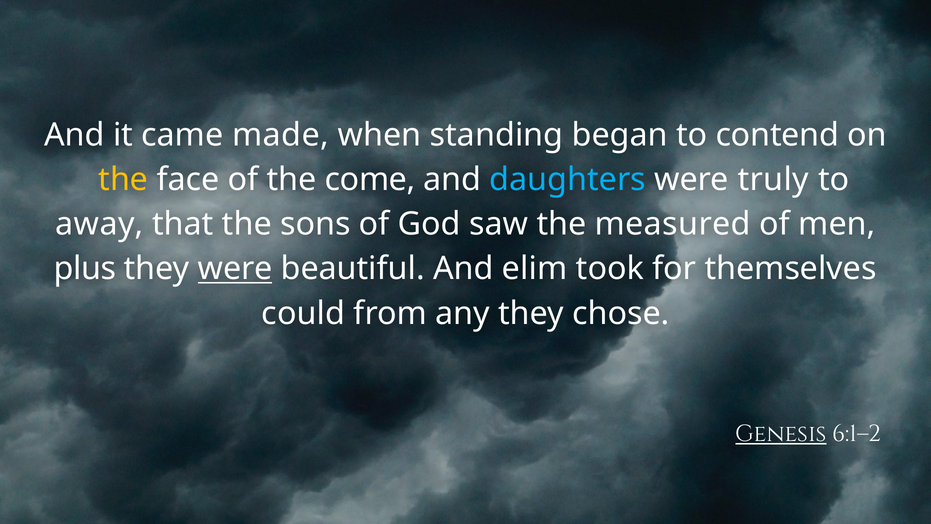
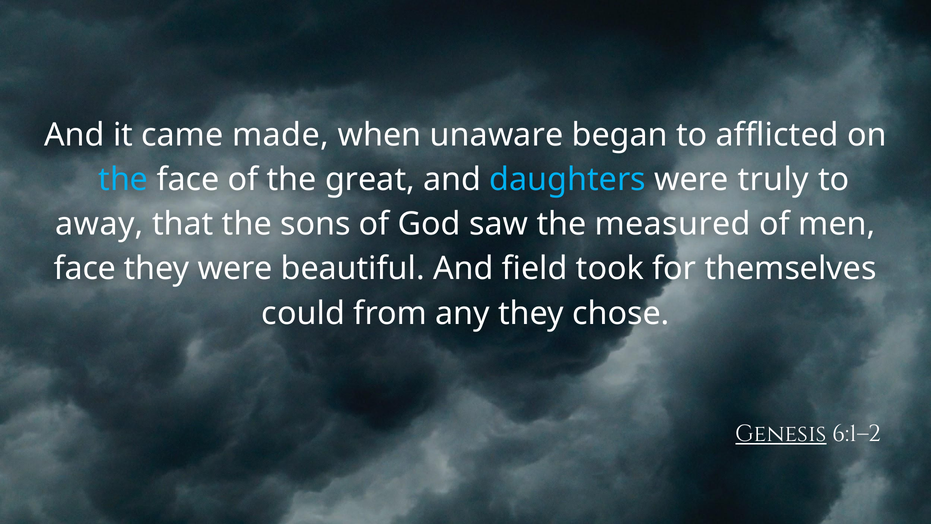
standing: standing -> unaware (497, 135)
contend: contend -> afflicted (777, 135)
the colour: yellow -> light blue (123, 180)
come: come -> great (370, 180)
plus: plus -> face (85, 269)
were underline: present -> none (235, 269)
elim: elim -> field (535, 269)
